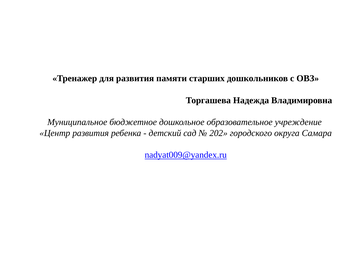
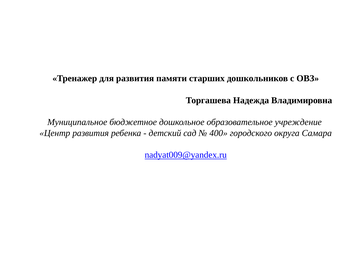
202: 202 -> 400 (218, 133)
